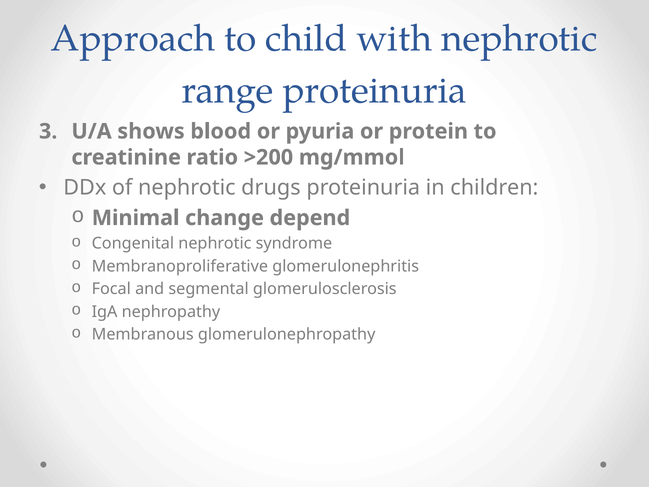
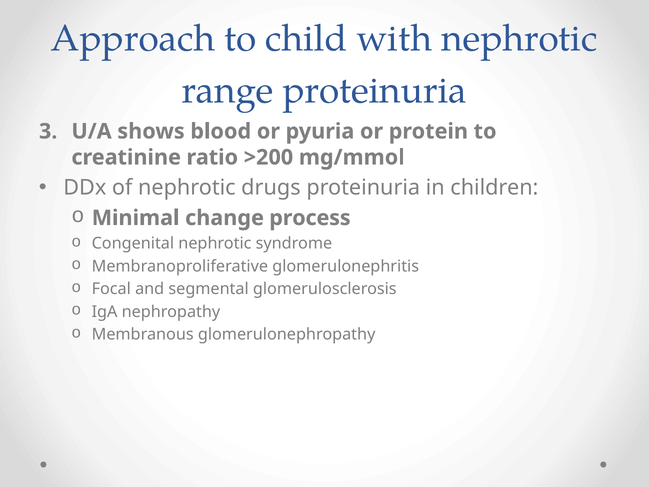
depend: depend -> process (310, 218)
